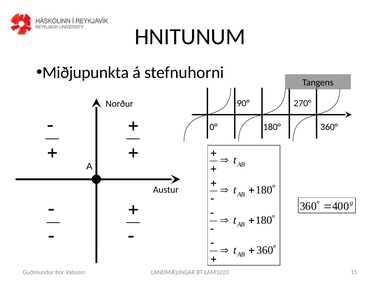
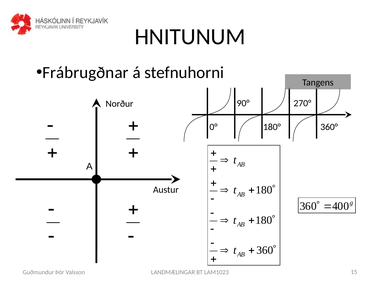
Miðjupunkta: Miðjupunkta -> Frábrugðnar (85, 73)
